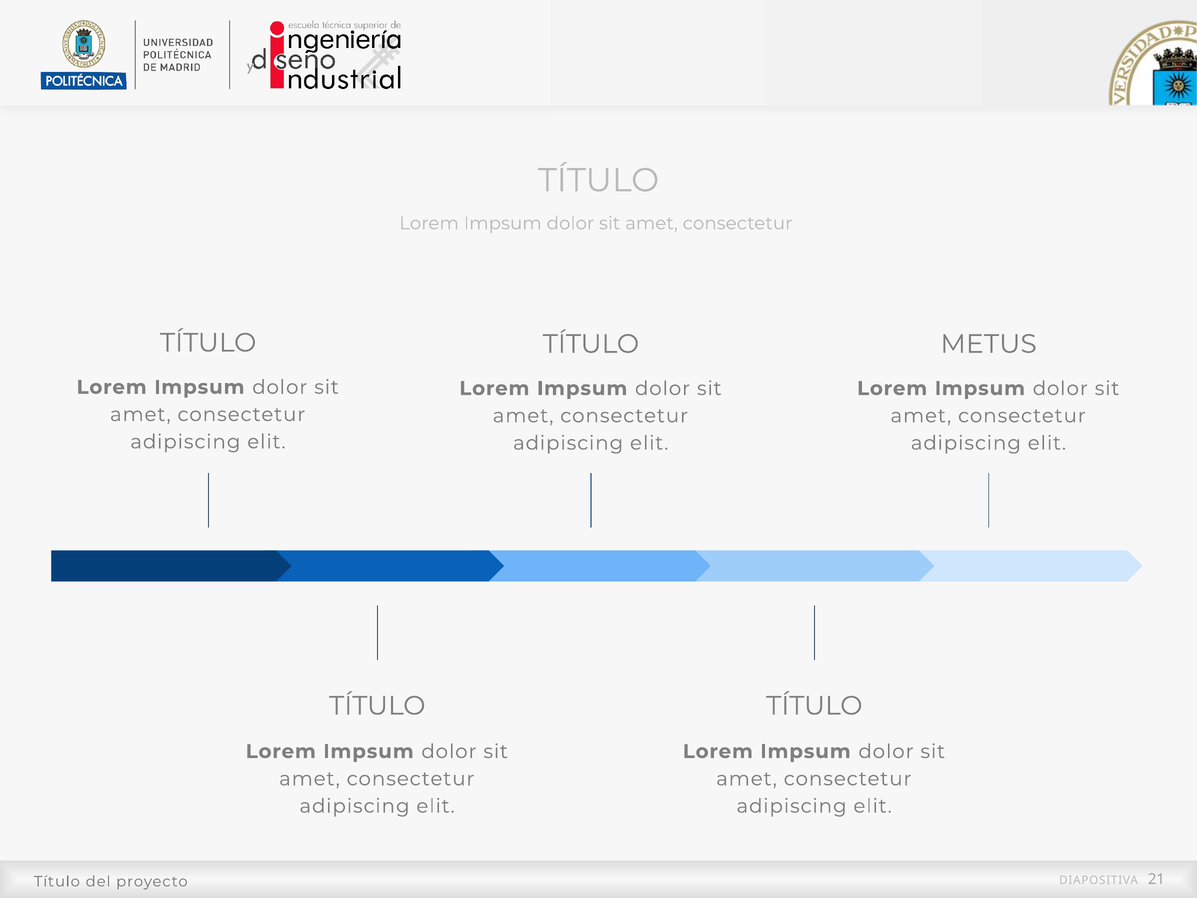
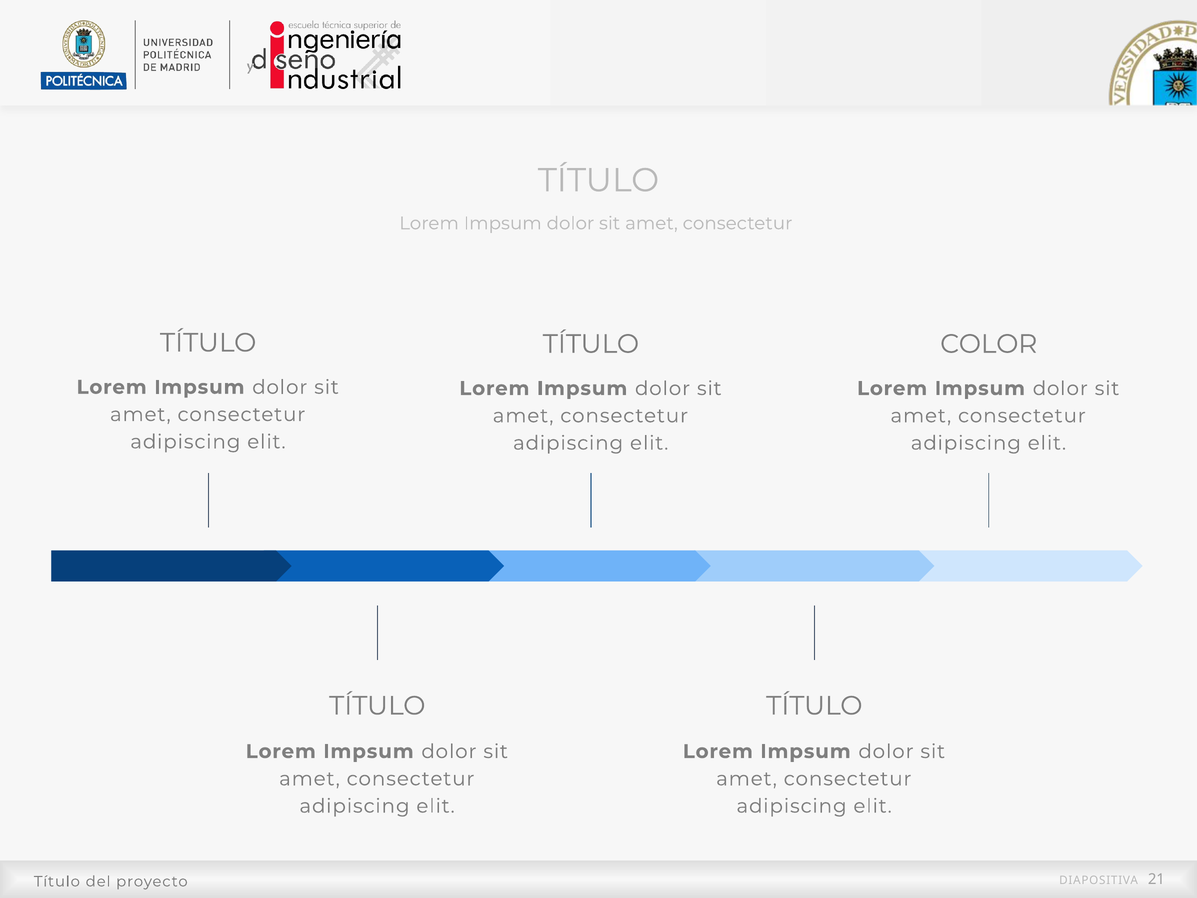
METUS: METUS -> COLOR (989, 344)
